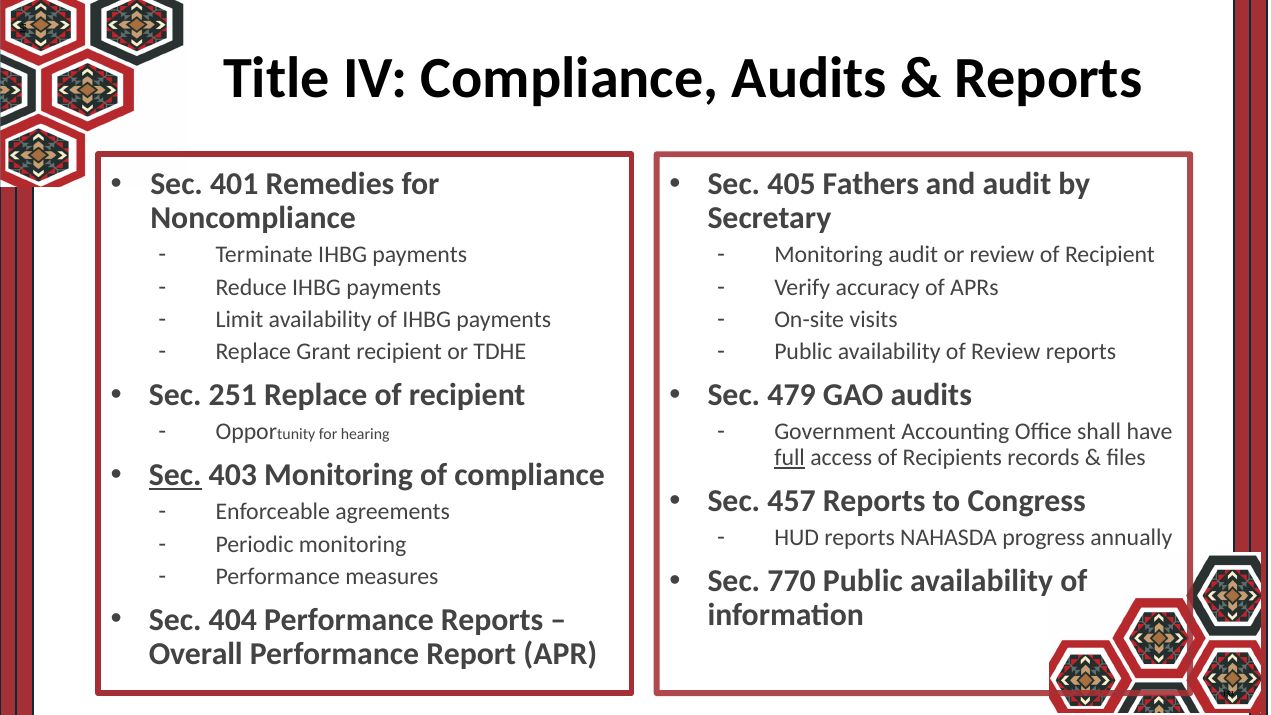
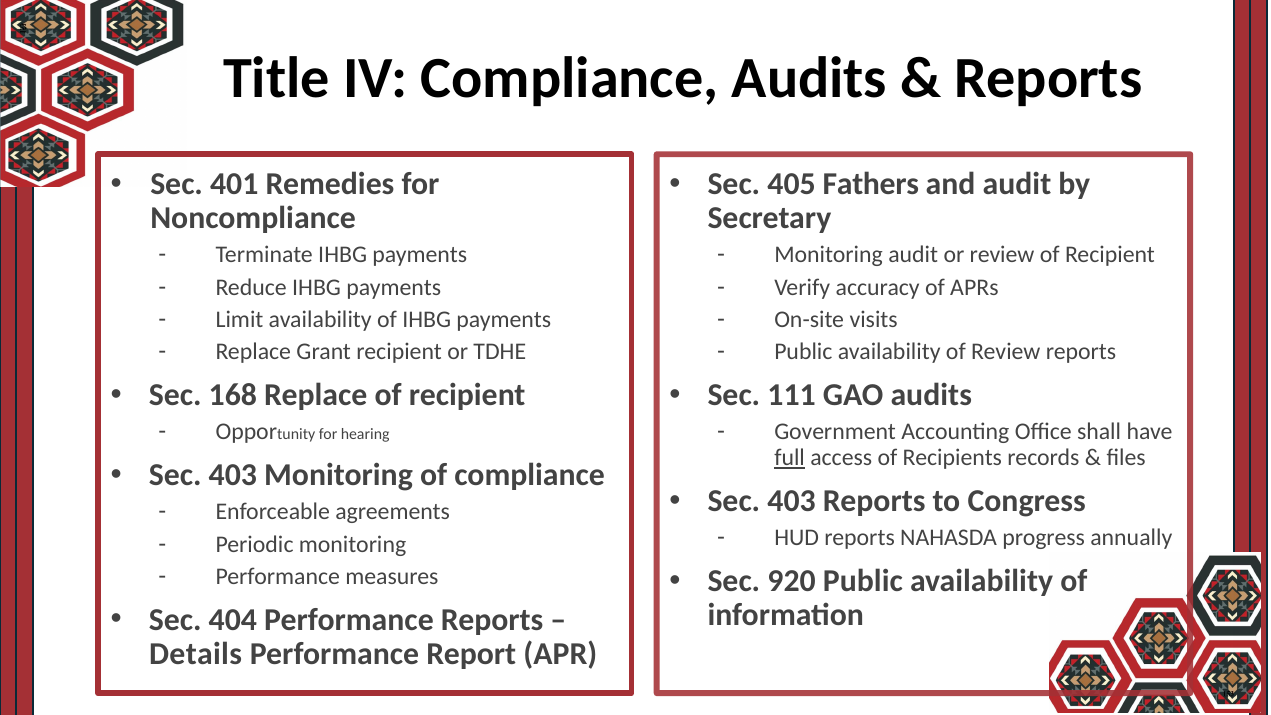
251: 251 -> 168 (233, 395)
479: 479 -> 111 (792, 395)
Sec underline: present -> none (175, 475)
457: 457 -> 403 (792, 501)
770: 770 -> 920 (792, 581)
Overall: Overall -> Details (196, 654)
